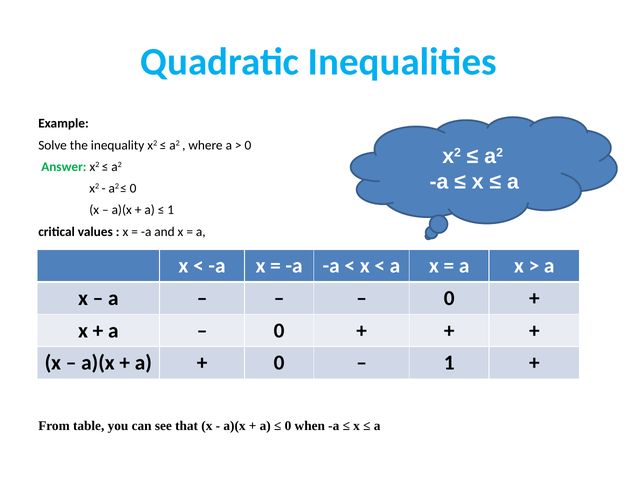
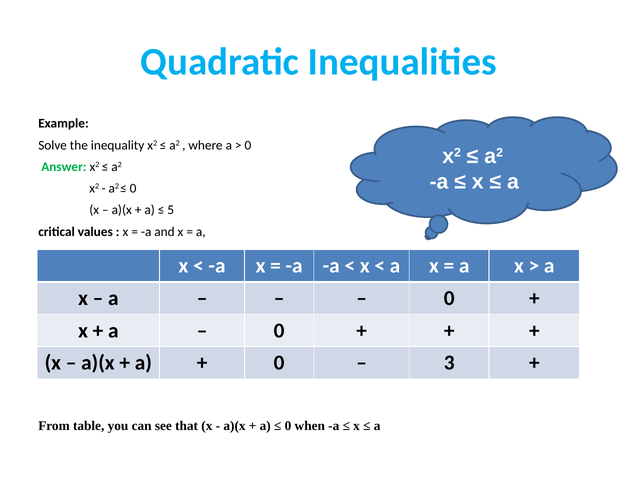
1: 1 -> 5 (171, 210)
1: 1 -> 3 (449, 363)
